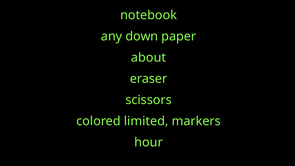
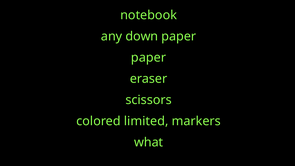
about: about -> paper (149, 58)
hour: hour -> what (149, 142)
